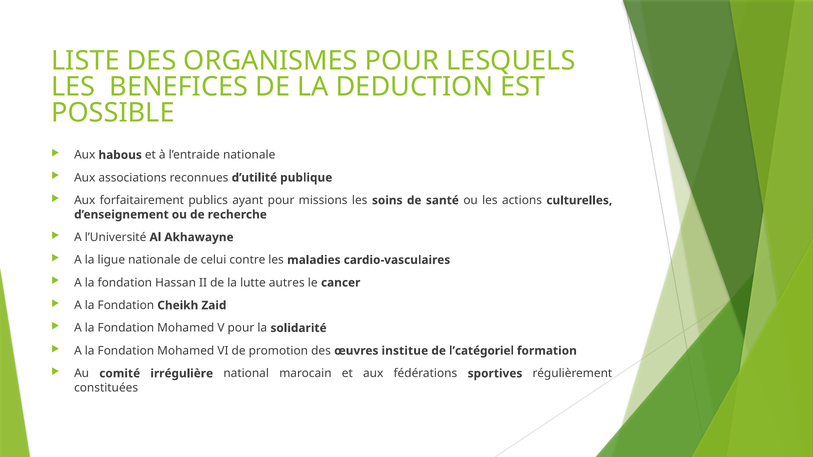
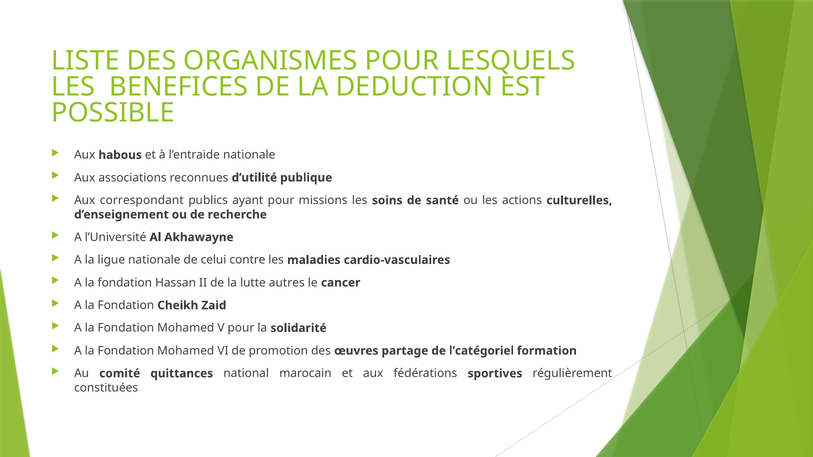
forfaitairement: forfaitairement -> correspondant (142, 200)
institue: institue -> partage (405, 351)
irrégulière: irrégulière -> quittances (182, 374)
